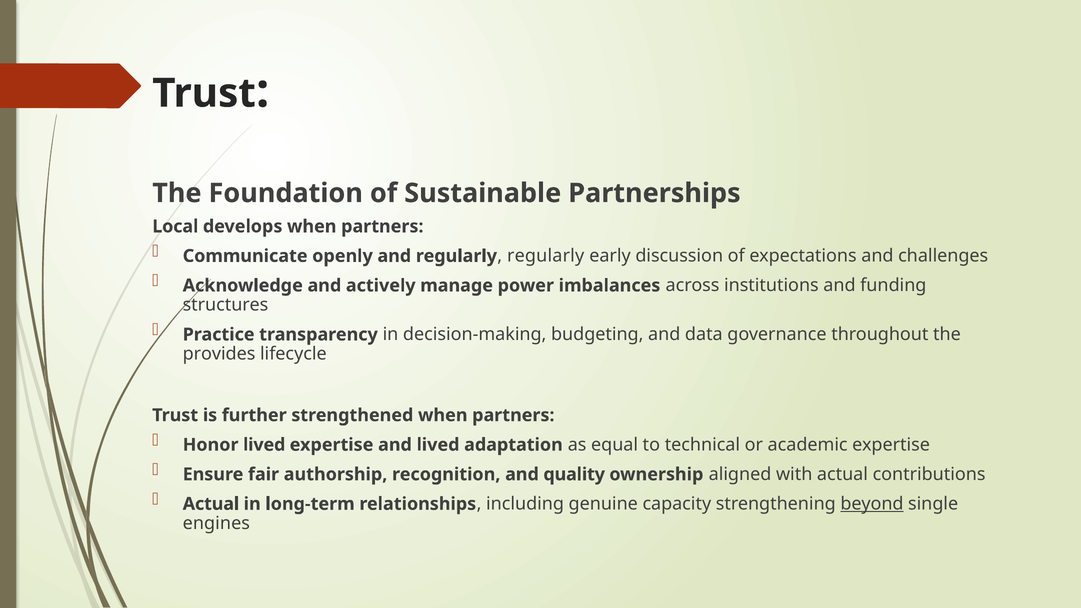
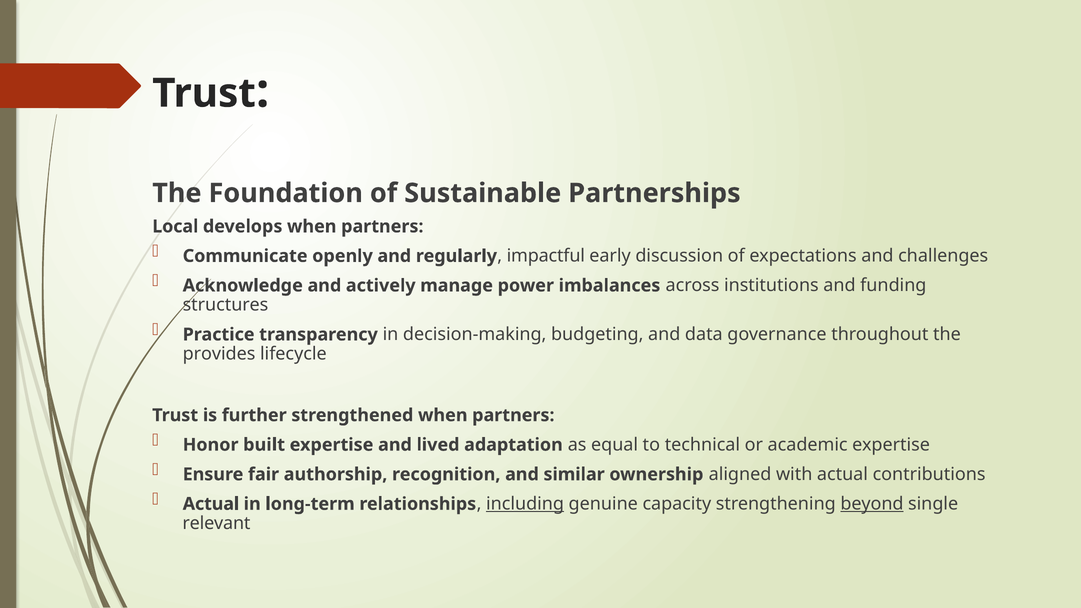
regularly regularly: regularly -> impactful (546, 256)
Honor lived: lived -> built (264, 445)
quality: quality -> similar (574, 474)
including underline: none -> present (525, 504)
engines: engines -> relevant (216, 523)
